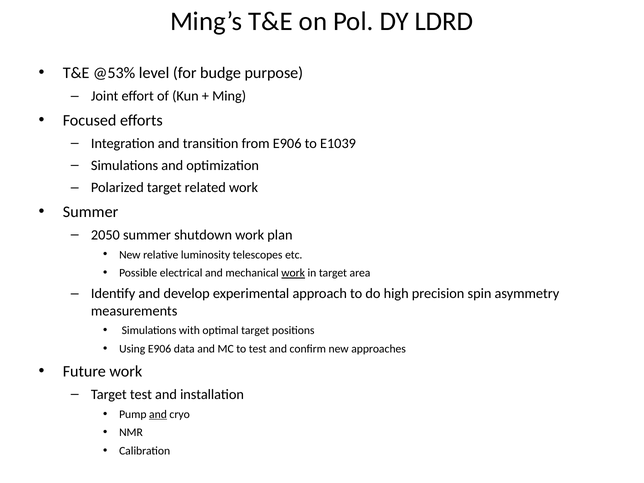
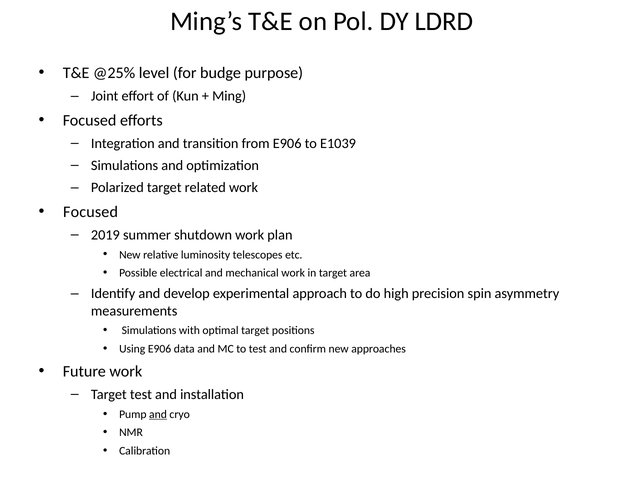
@53%: @53% -> @25% (114, 73)
Summer: Summer -> Focused (91, 212)
2050: 2050 -> 2019 (105, 235)
work underline: present -> none (293, 273)
